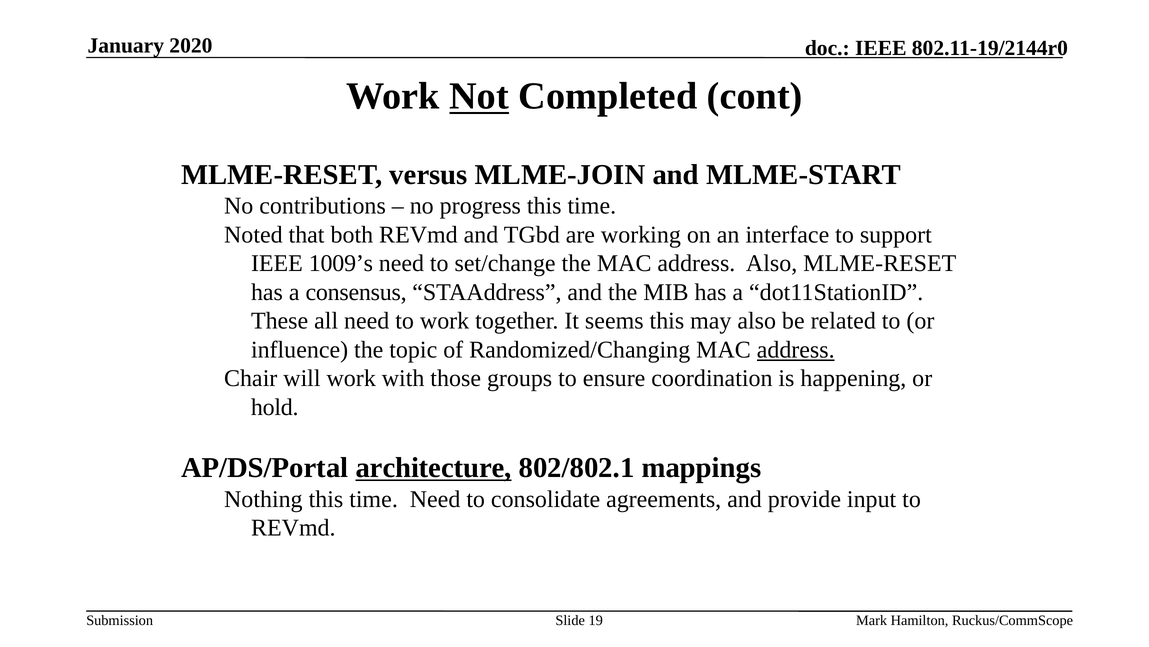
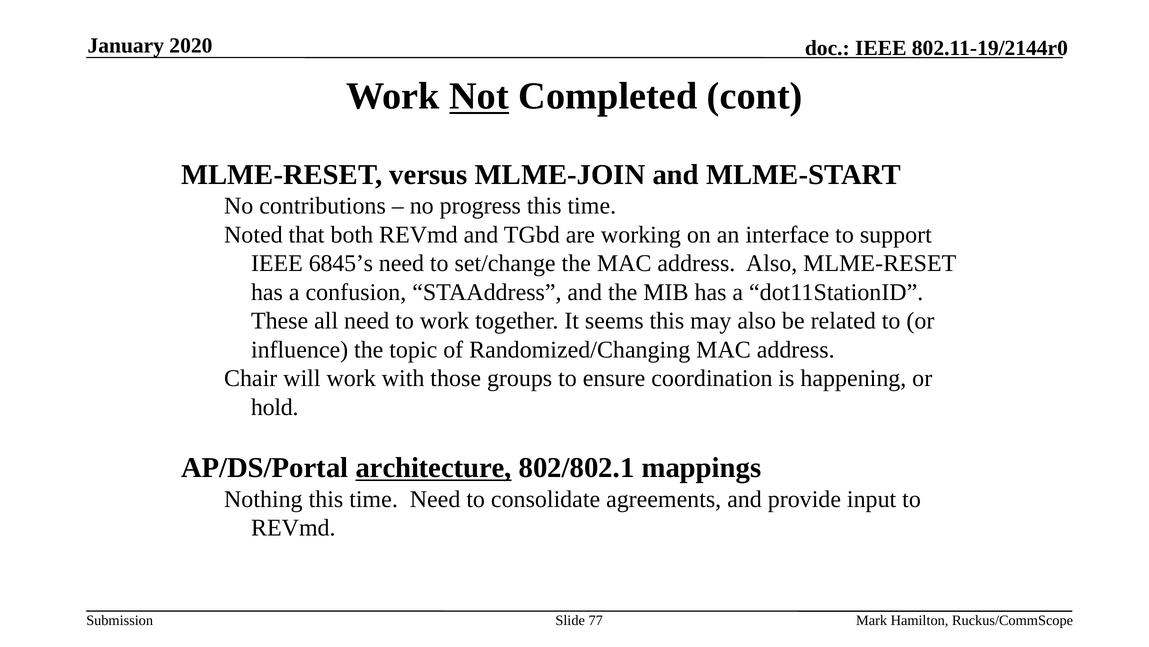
1009’s: 1009’s -> 6845’s (341, 263)
consensus: consensus -> confusion (356, 292)
address underline: present -> none (796, 349)
19: 19 -> 77 (596, 620)
